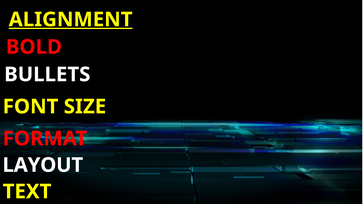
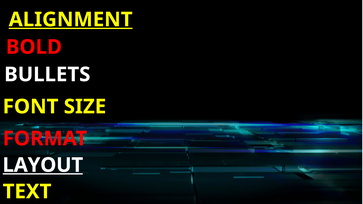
LAYOUT underline: none -> present (43, 165)
